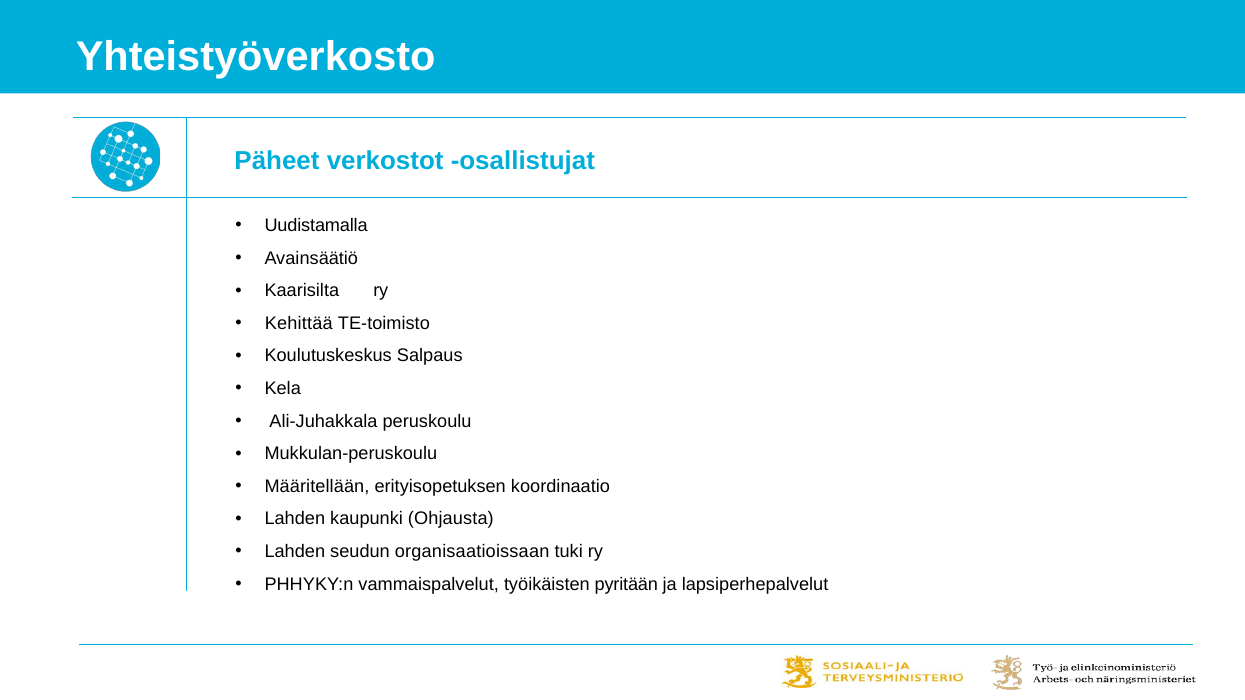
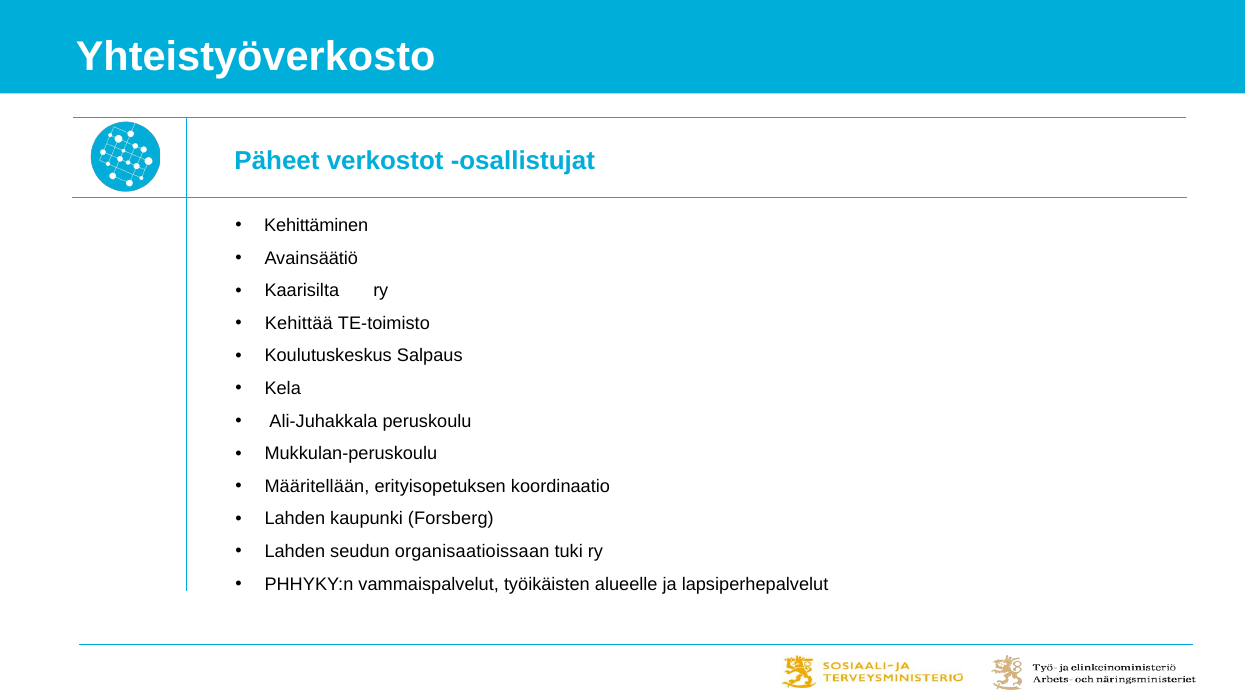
Uudistamalla: Uudistamalla -> Kehittäminen (316, 226)
Ohjausta: Ohjausta -> Forsberg (451, 519)
pyritään: pyritään -> alueelle (626, 584)
